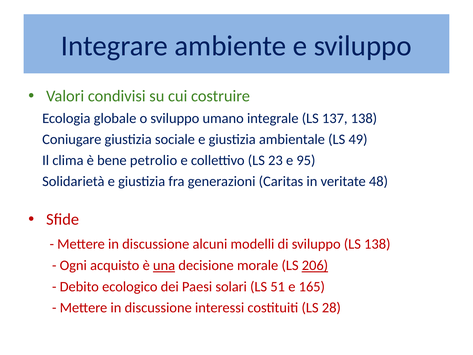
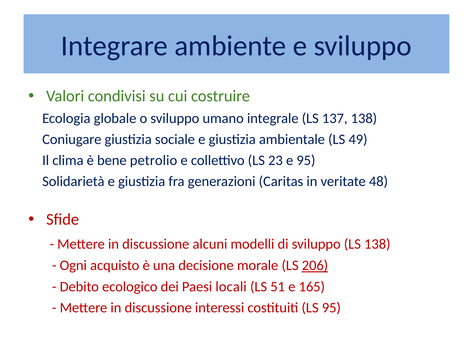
una underline: present -> none (164, 265)
solari: solari -> locali (231, 286)
LS 28: 28 -> 95 (331, 307)
